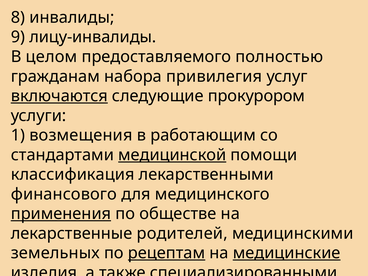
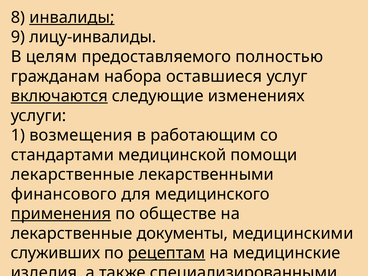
инвалиды underline: none -> present (72, 17)
целом: целом -> целям (51, 57)
привилегия: привилегия -> оставшиеся (214, 76)
прокурором: прокурором -> изменениях (256, 96)
медицинской underline: present -> none (172, 155)
классификация: классификация -> лекарственные (73, 175)
родителей: родителей -> документы (182, 233)
земельных: земельных -> служивших (55, 253)
медицинские underline: present -> none (287, 253)
